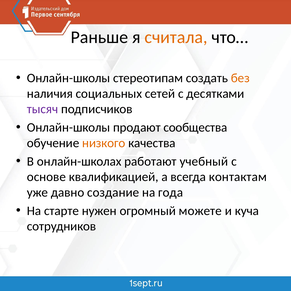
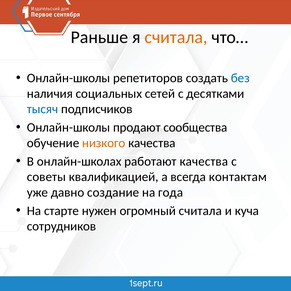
стереотипам: стереотипам -> репетиторов (148, 78)
без colour: orange -> blue (240, 78)
тысяч colour: purple -> blue (43, 109)
работают учебный: учебный -> качества (204, 161)
основе: основе -> советы (46, 177)
огромный можете: можете -> считала (200, 211)
